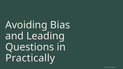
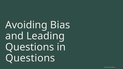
Practically: Practically -> Questions (30, 58)
